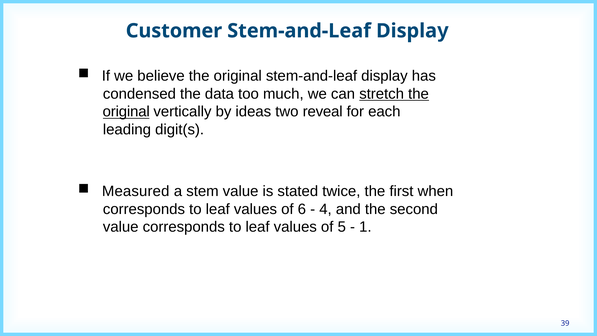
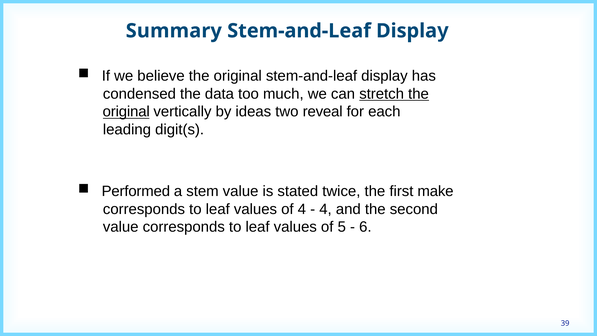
Customer: Customer -> Summary (174, 31)
Measured: Measured -> Performed (136, 191)
when: when -> make (436, 191)
of 6: 6 -> 4 (302, 209)
1: 1 -> 6 (365, 227)
